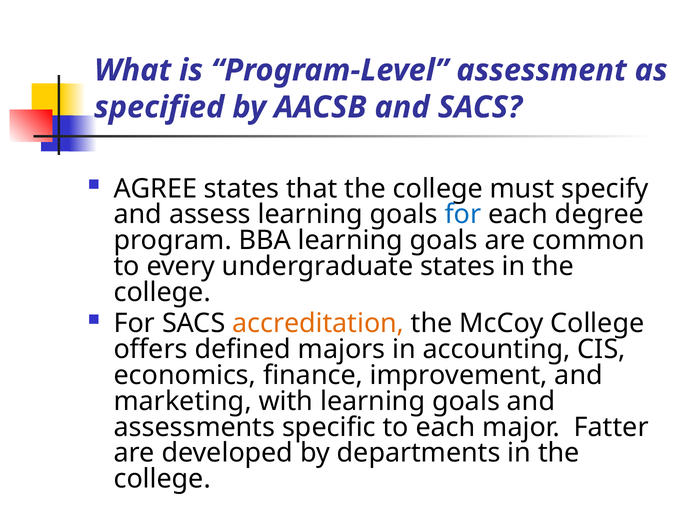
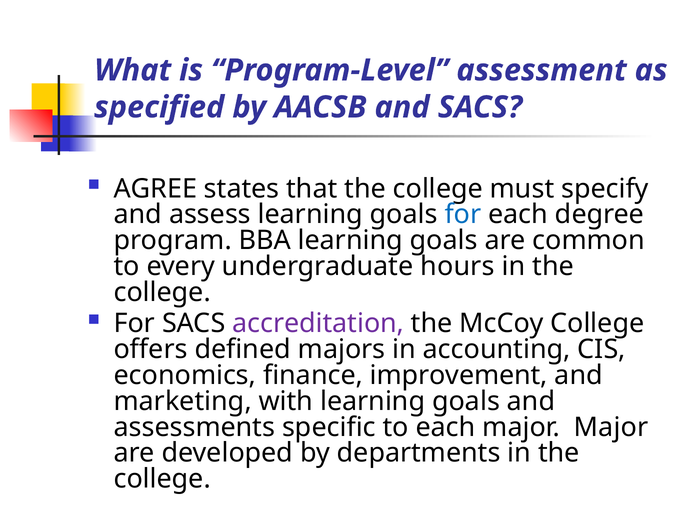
undergraduate states: states -> hours (457, 266)
accreditation colour: orange -> purple (318, 323)
major Fatter: Fatter -> Major (611, 427)
